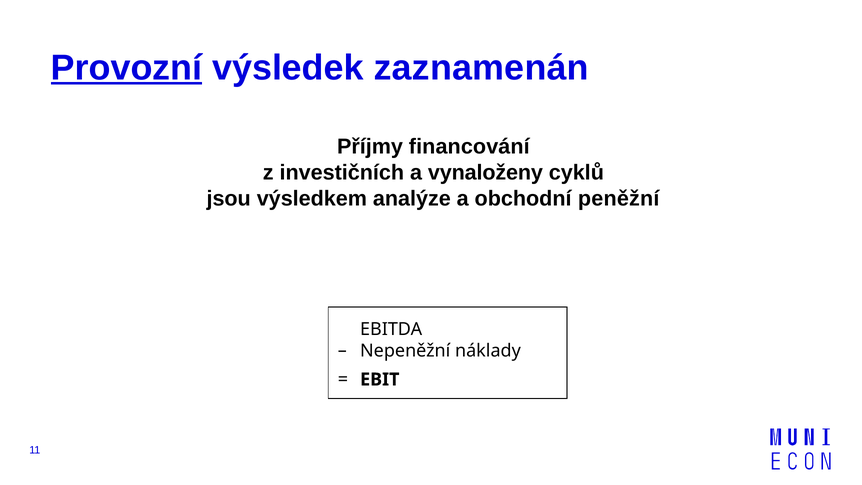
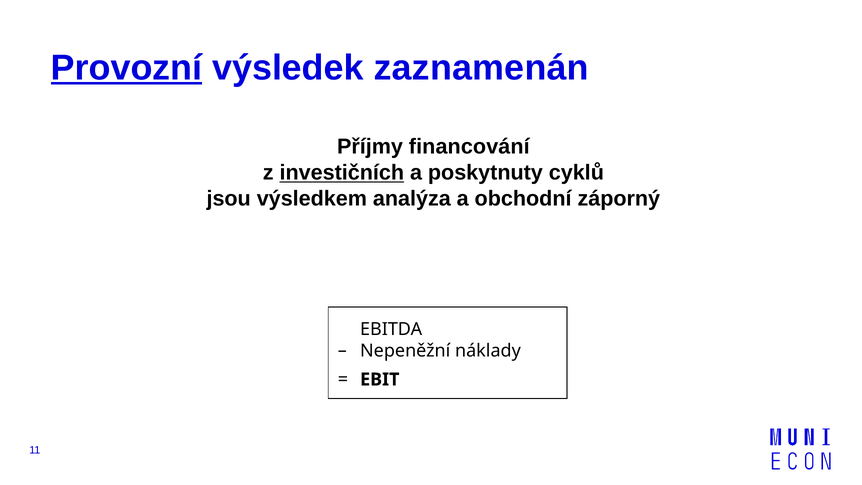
investičních underline: none -> present (342, 173)
vynaloženy: vynaloženy -> poskytnuty (485, 173)
analýze: analýze -> analýza (412, 199)
peněžní: peněžní -> záporný (619, 199)
